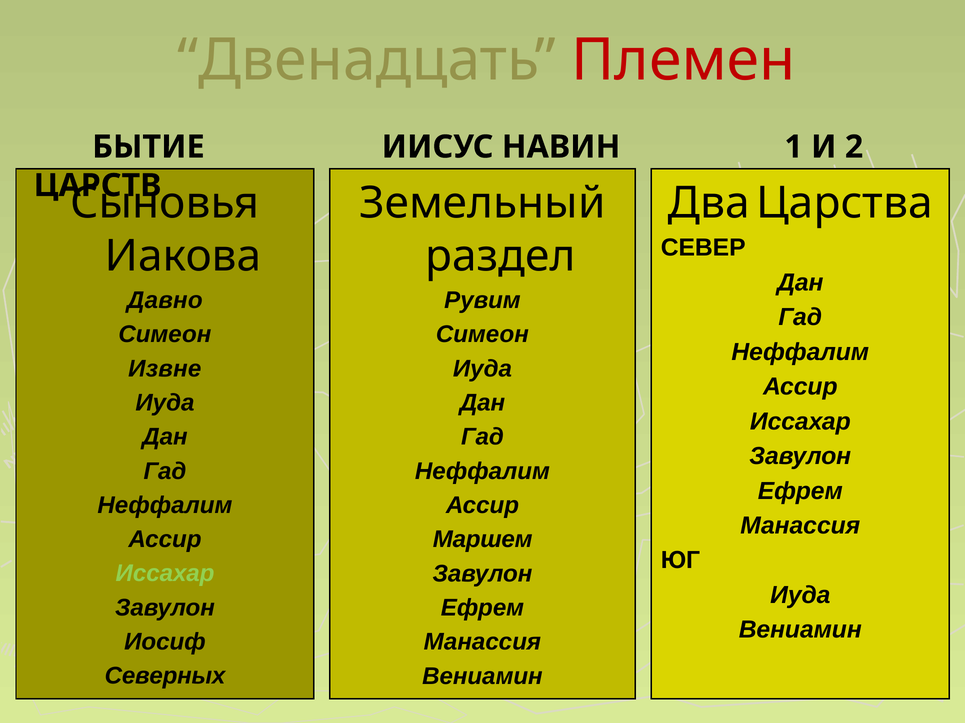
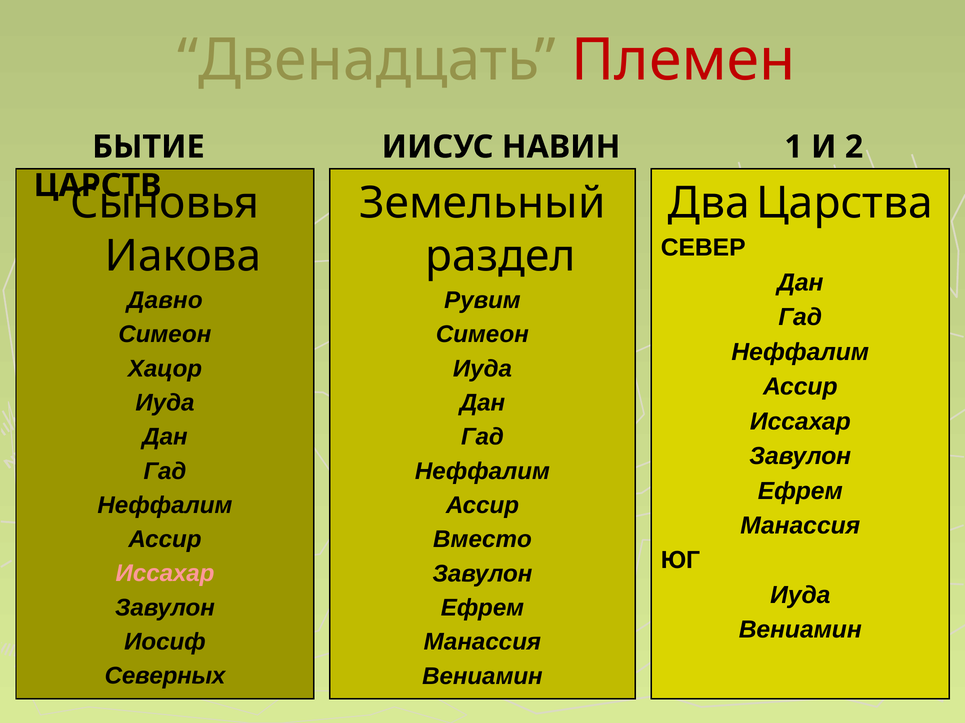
Извне: Извне -> Хацор (165, 369)
Маршем: Маршем -> Вместо (482, 540)
Иссахар colour: light green -> pink (165, 574)
